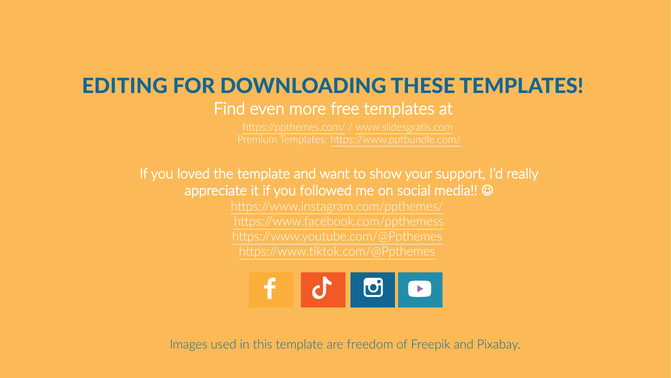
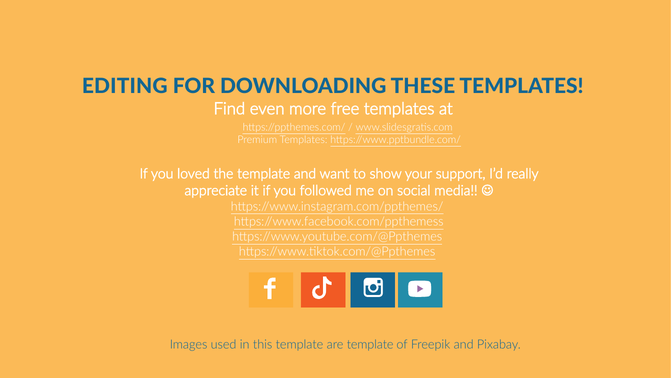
are freedom: freedom -> template (370, 344)
